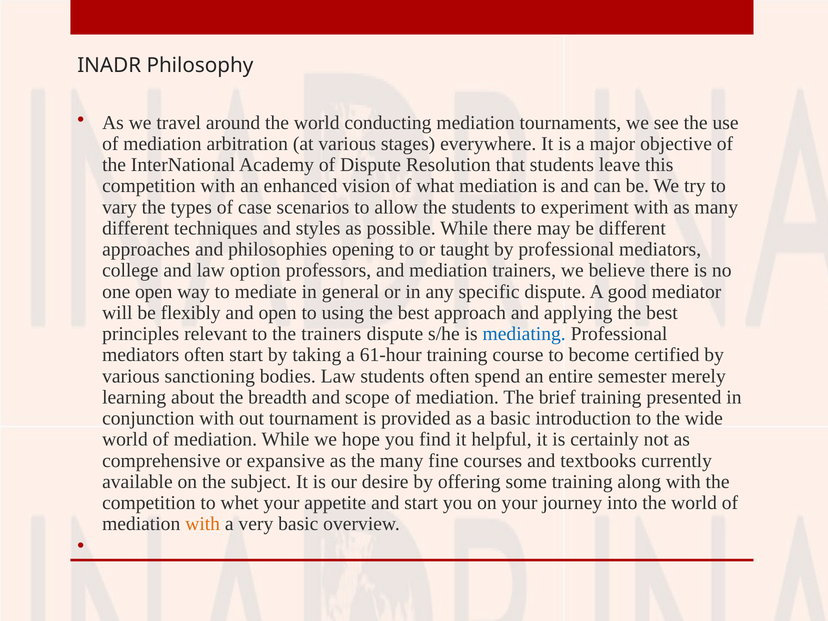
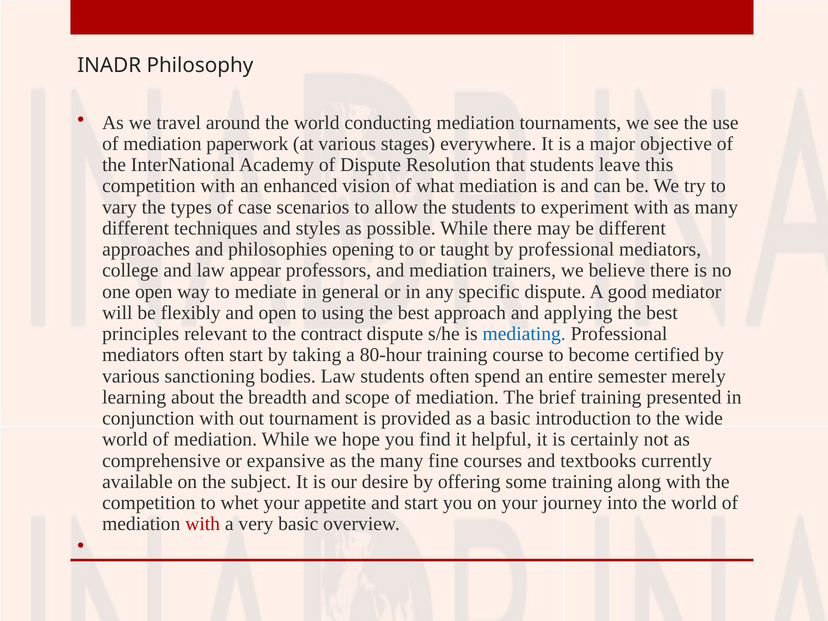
arbitration: arbitration -> paperwork (247, 144)
option: option -> appear (255, 270)
the trainers: trainers -> contract (332, 334)
61-hour: 61-hour -> 80-hour (391, 355)
with colour: orange -> red (203, 524)
